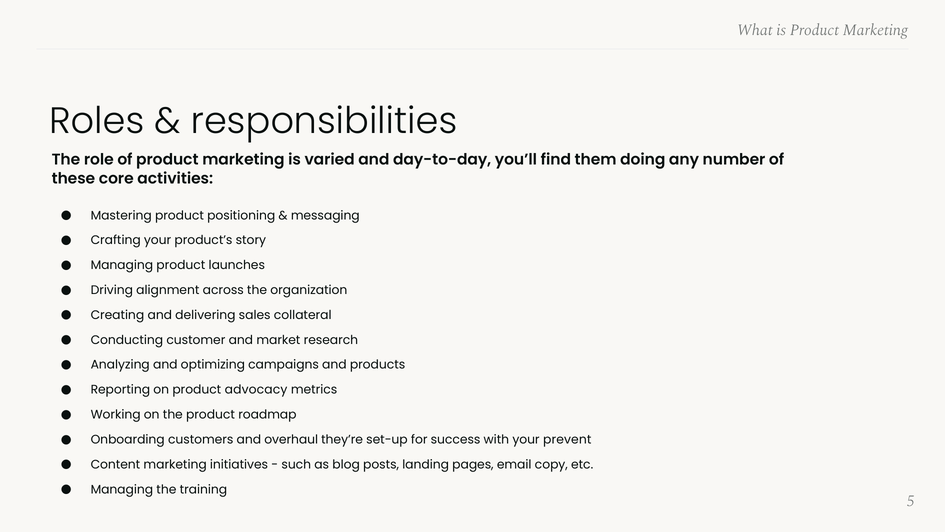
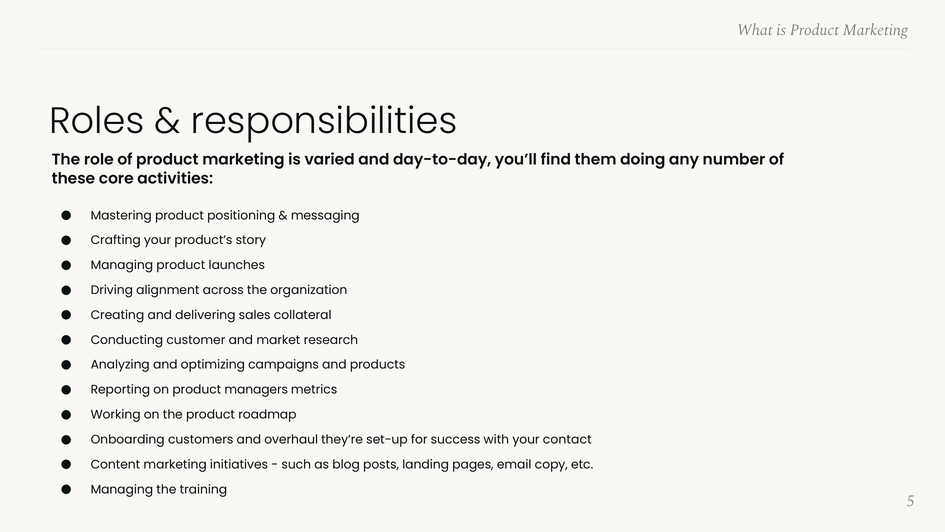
advocacy: advocacy -> managers (256, 390)
prevent: prevent -> contact (567, 439)
